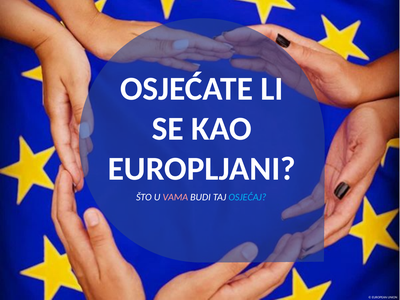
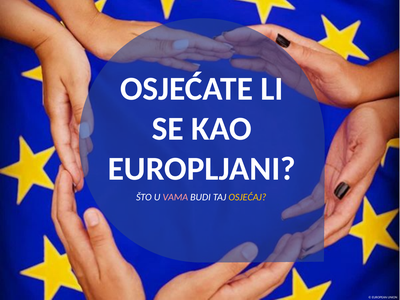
OSJEĆAJ colour: light blue -> yellow (247, 197)
